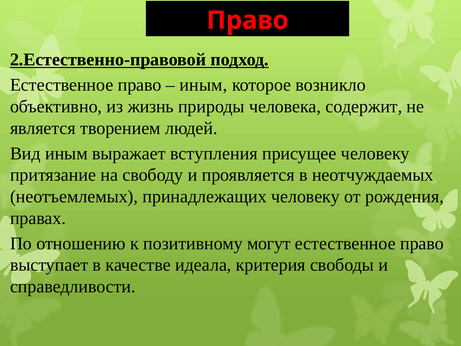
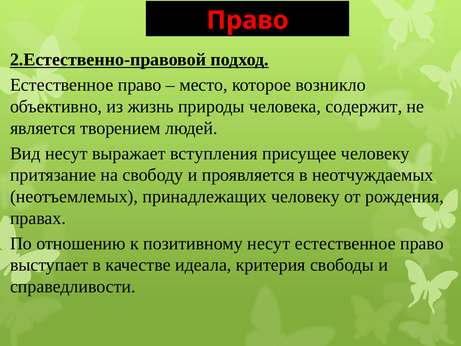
иным: иным -> место (204, 85)
Вид иным: иным -> несут (66, 153)
позитивному могут: могут -> несут (269, 243)
